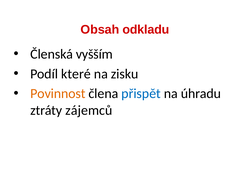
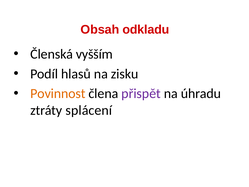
které: které -> hlasů (76, 74)
přispět colour: blue -> purple (141, 93)
zájemců: zájemců -> splácení (89, 110)
